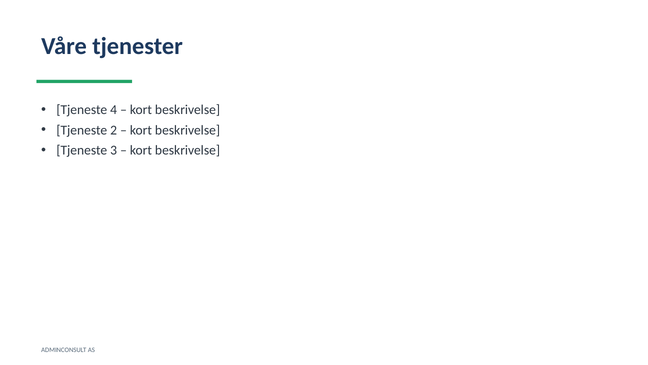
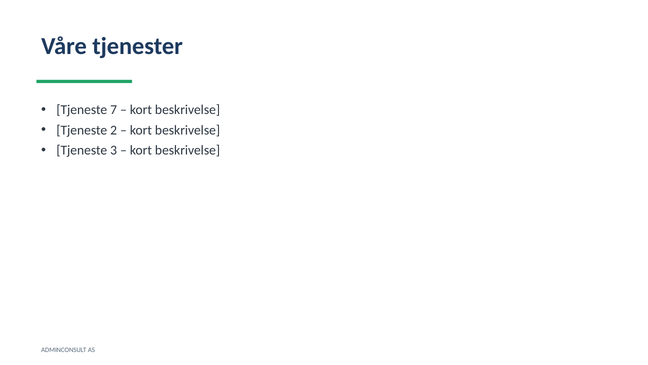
4: 4 -> 7 (114, 110)
